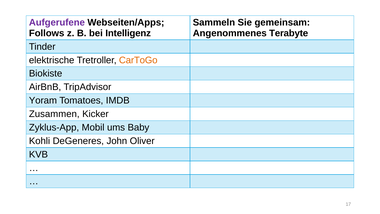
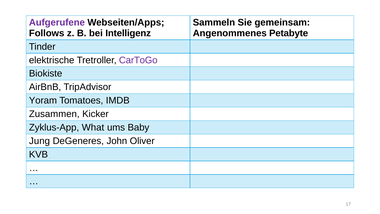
Terabyte: Terabyte -> Petabyte (289, 33)
CarToGo colour: orange -> purple (138, 60)
Mobil: Mobil -> What (93, 127)
Kohli: Kohli -> Jung (39, 141)
